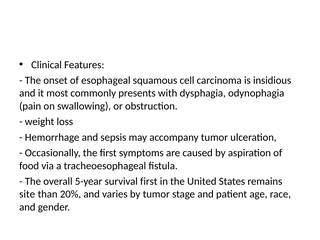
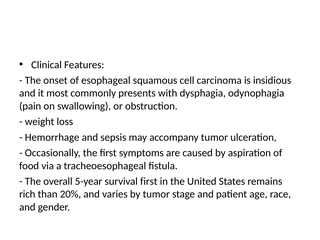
site: site -> rich (27, 194)
